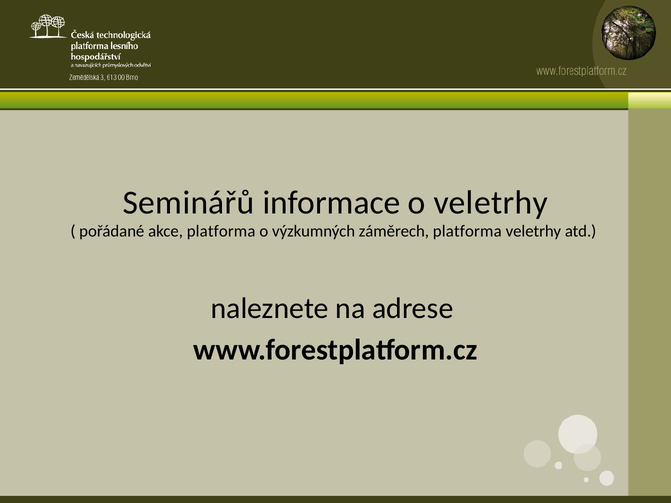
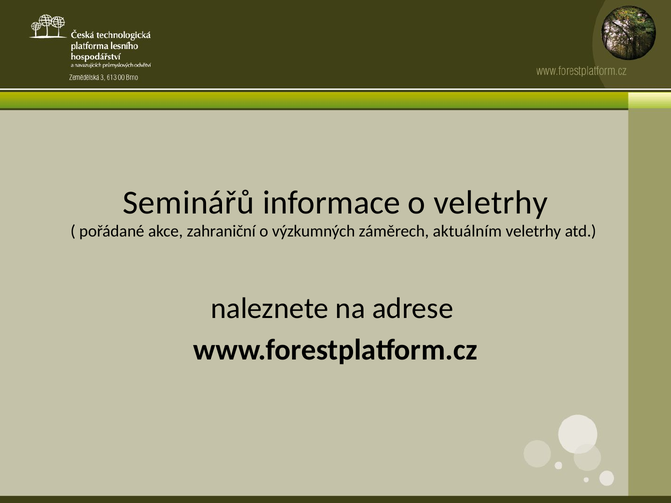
akce platforma: platforma -> zahraniční (221, 232)
záměrech platforma: platforma -> aktuálním (467, 232)
